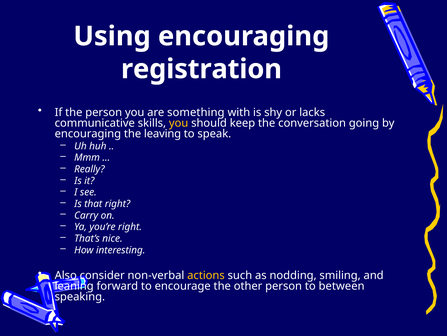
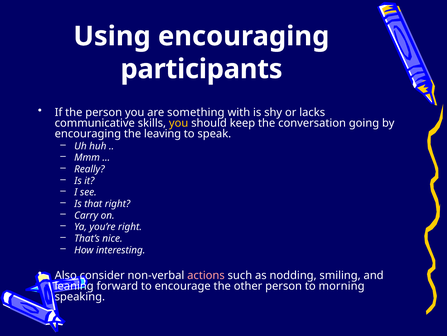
registration: registration -> participants (202, 69)
actions colour: yellow -> pink (206, 275)
between: between -> morning (342, 286)
